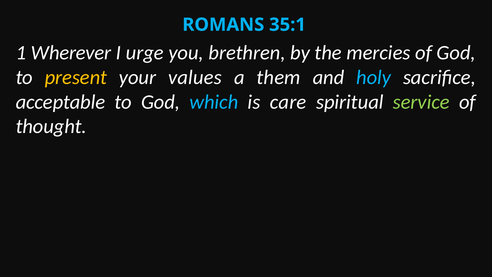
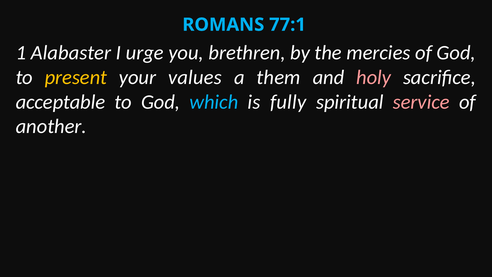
35:1: 35:1 -> 77:1 (288, 25)
Wherever: Wherever -> Alabaster (71, 53)
holy colour: light blue -> pink (374, 77)
care: care -> fully (288, 102)
service colour: light green -> pink (421, 102)
thought: thought -> another (51, 126)
